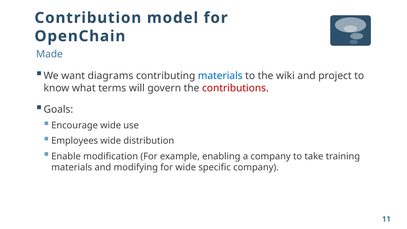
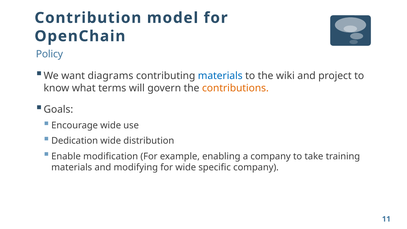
Made: Made -> Policy (49, 54)
contributions colour: red -> orange (235, 88)
Employees: Employees -> Dedication (75, 141)
